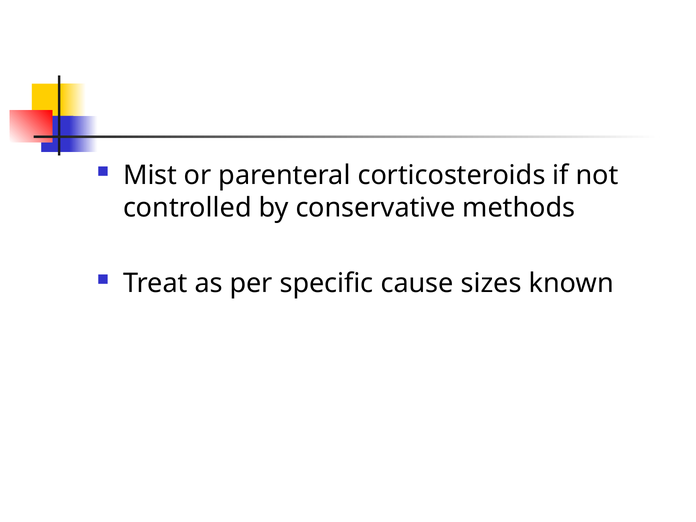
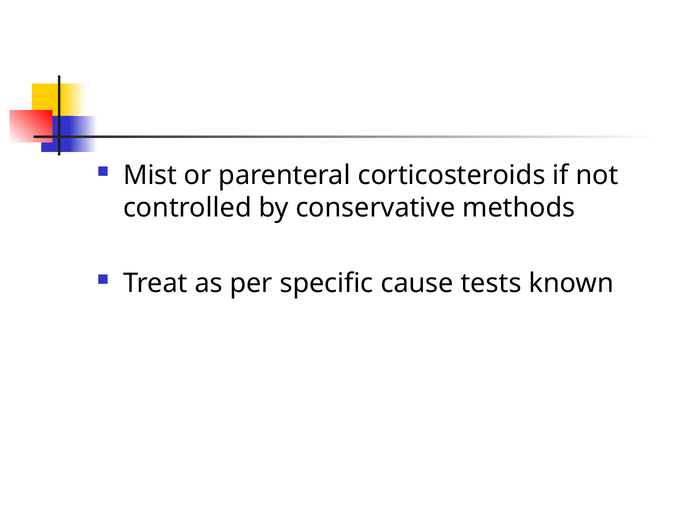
sizes: sizes -> tests (491, 284)
